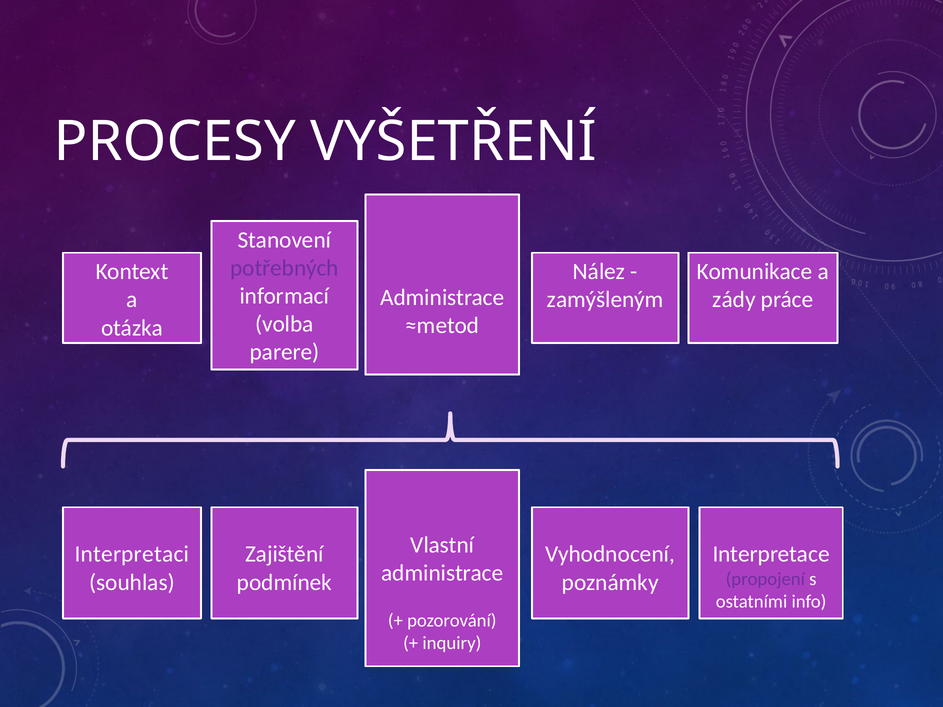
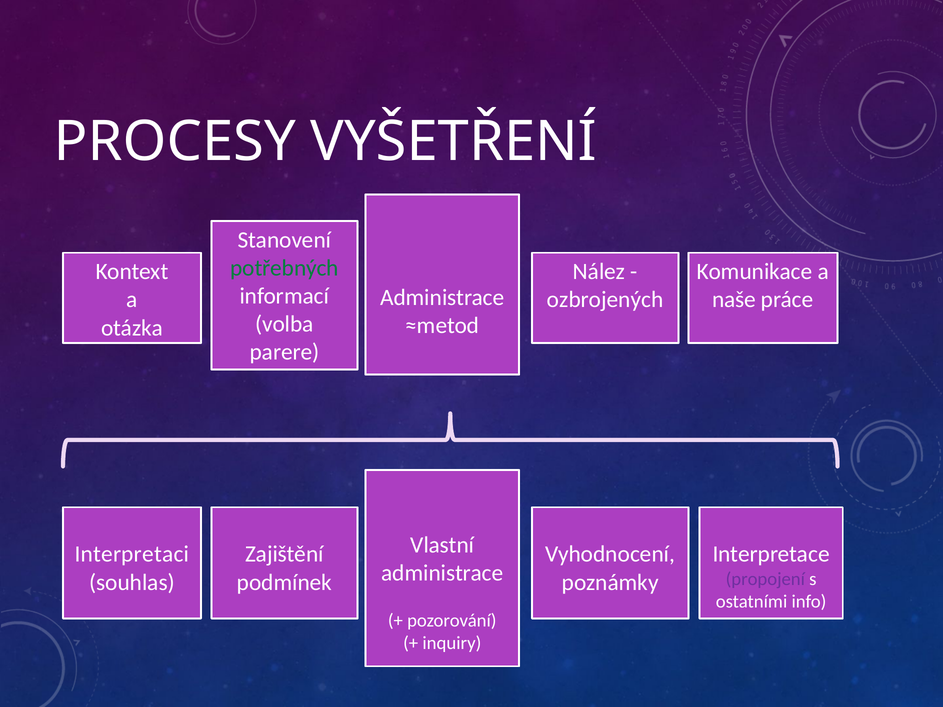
potřebných colour: purple -> green (284, 268)
zamýšleným: zamýšleným -> ozbrojených (605, 300)
zády: zády -> naše (734, 300)
